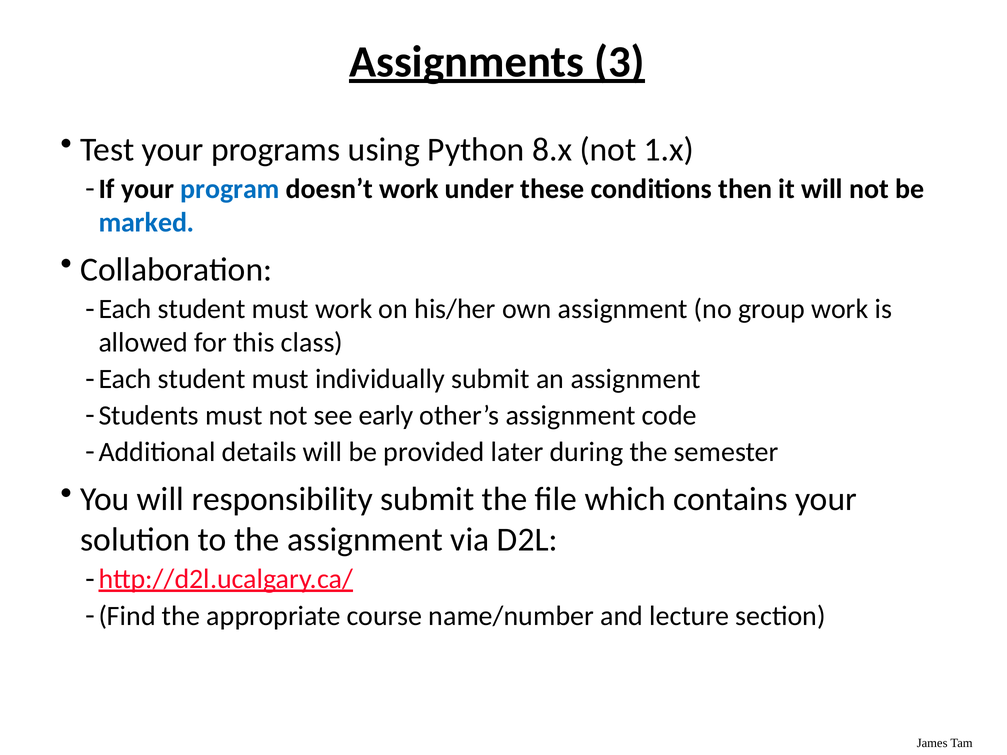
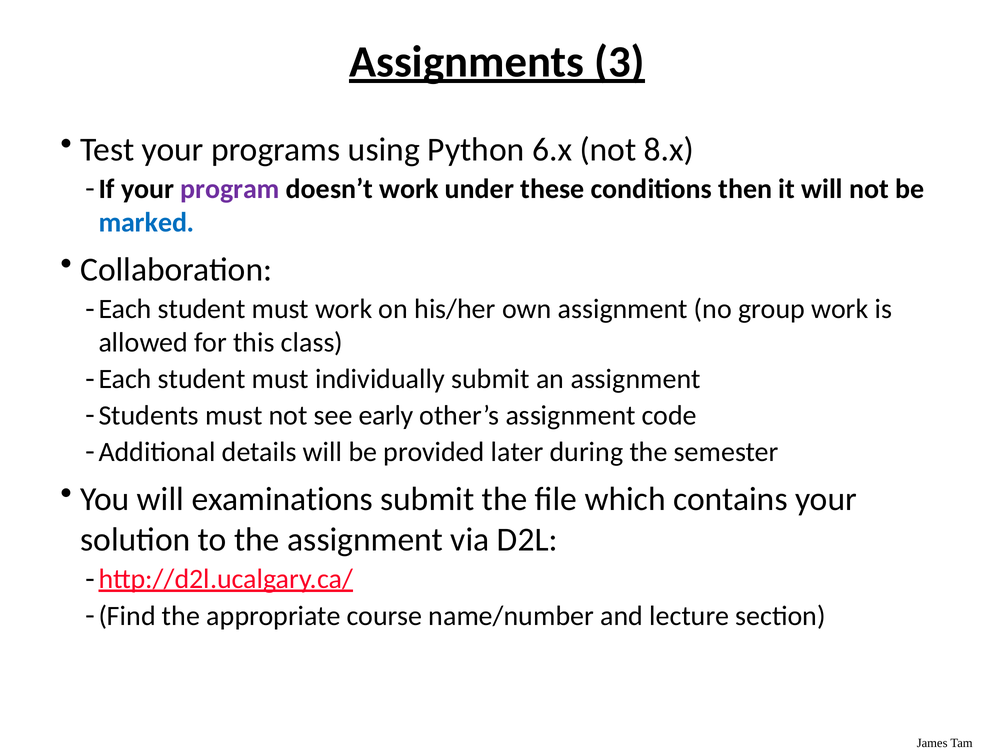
8.x: 8.x -> 6.x (552, 150)
1.x: 1.x -> 8.x (669, 150)
program colour: blue -> purple (230, 189)
responsibility: responsibility -> examinations (282, 499)
